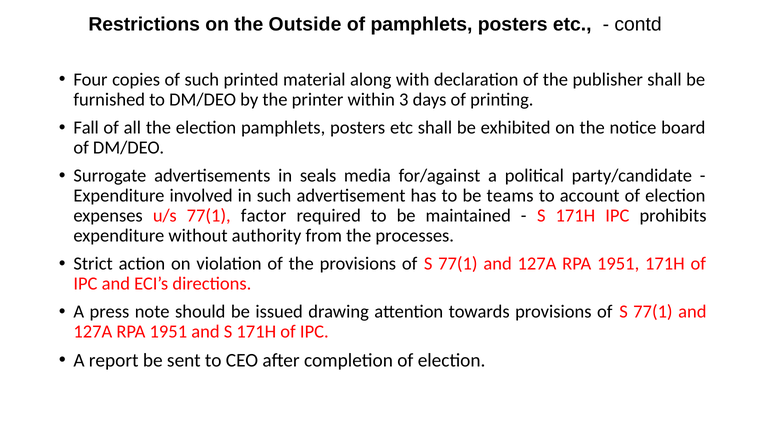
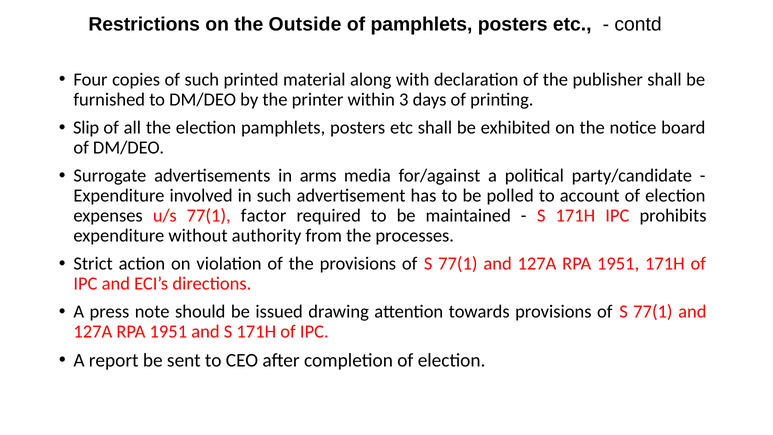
Fall: Fall -> Slip (86, 128)
seals: seals -> arms (318, 176)
teams: teams -> polled (510, 196)
